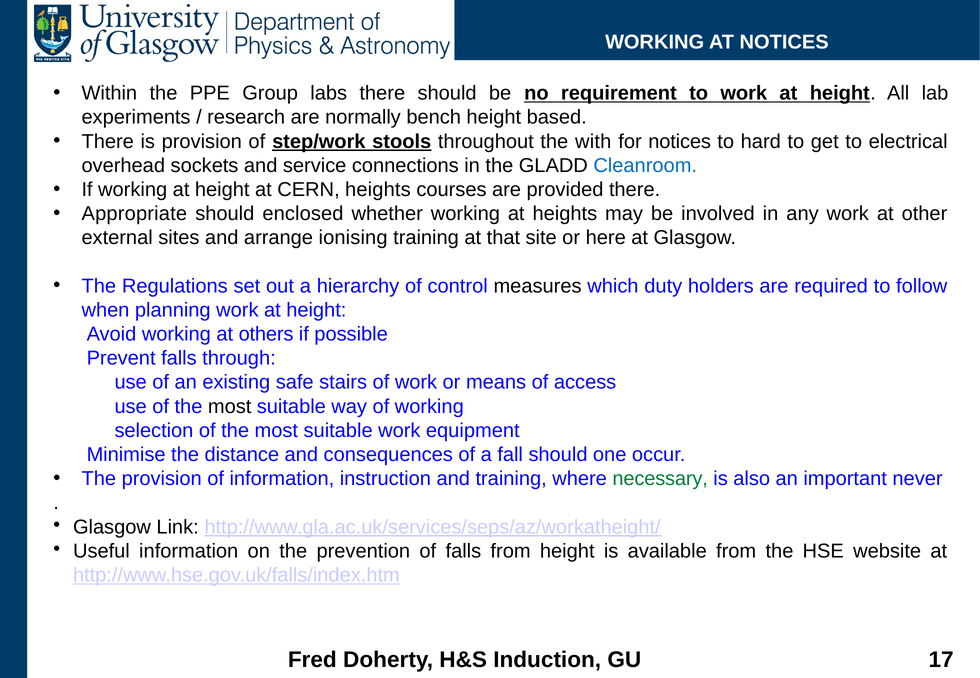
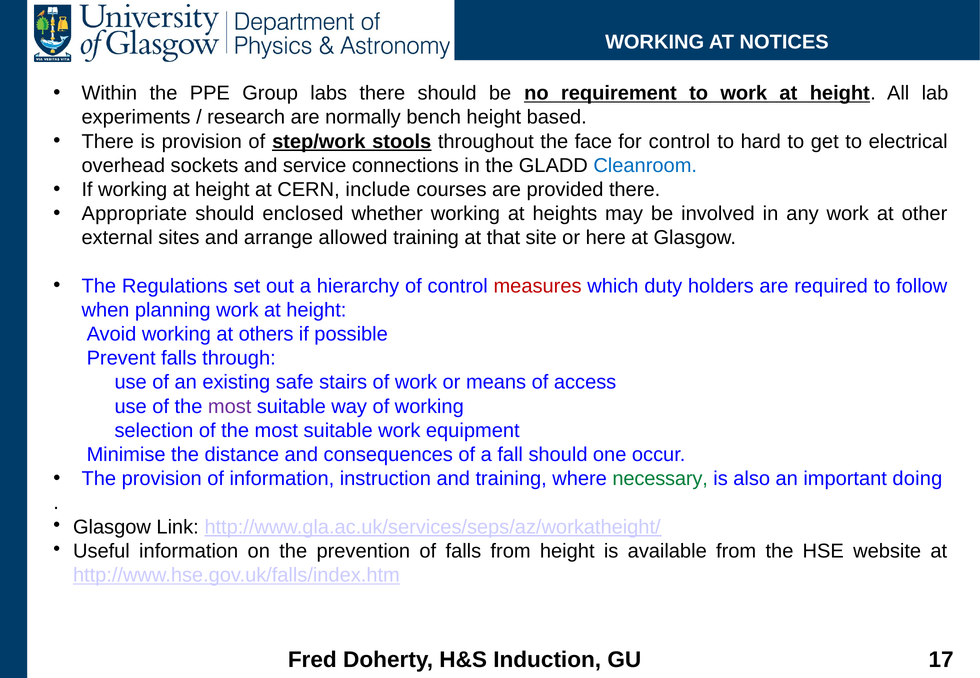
with: with -> face (593, 141)
for notices: notices -> control (679, 141)
CERN heights: heights -> include (378, 190)
ionising: ionising -> allowed (353, 238)
measures colour: black -> red (538, 286)
most colour: black -> purple (230, 407)
never: never -> doing (917, 479)
